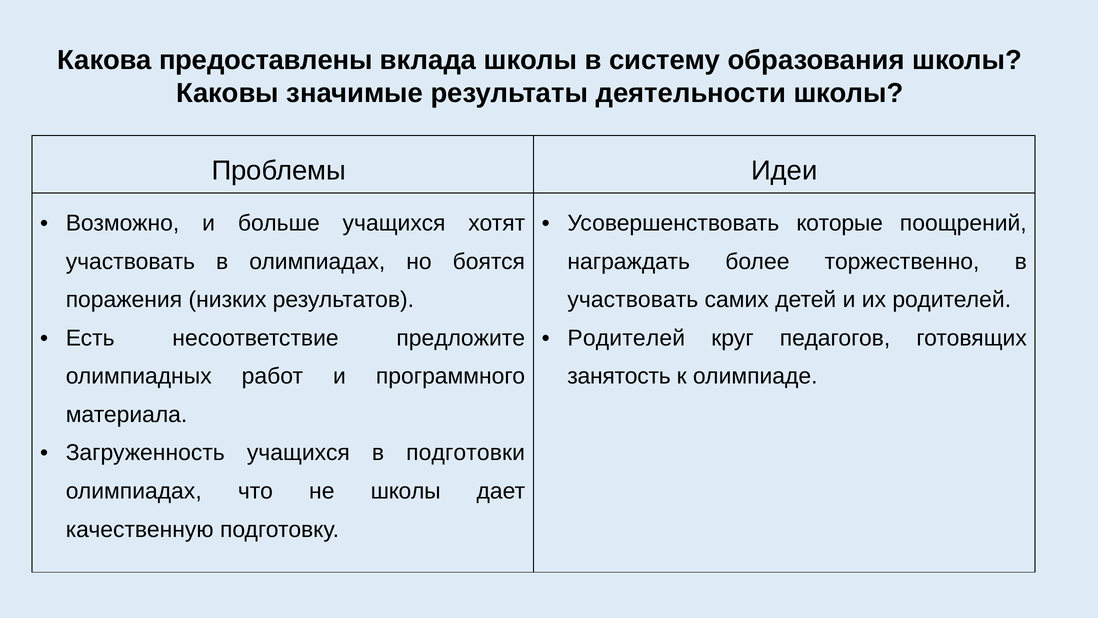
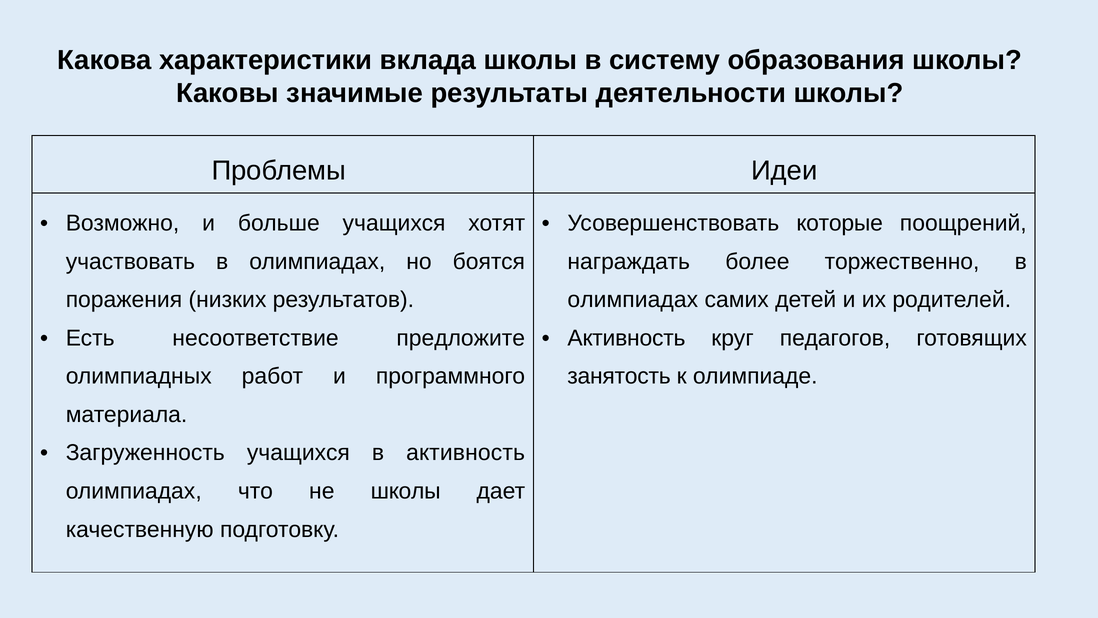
предоставлены: предоставлены -> характеристики (266, 60)
участвовать: участвовать -> олимпиадах (633, 300)
Родителей: Родителей -> Активность (626, 338)
в подготовки: подготовки -> активность (466, 453)
